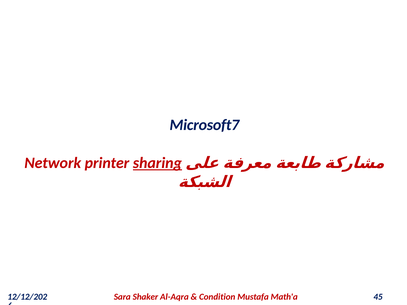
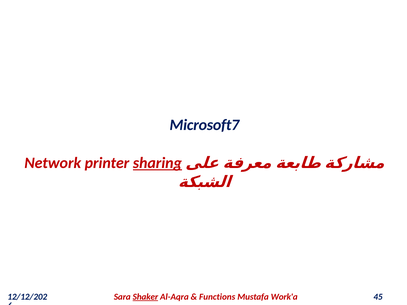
Shaker underline: none -> present (145, 297)
Condition: Condition -> Functions (217, 297)
Math'a: Math'a -> Work'a (284, 297)
